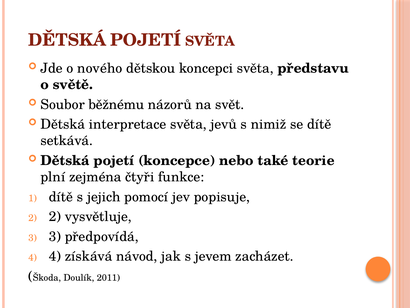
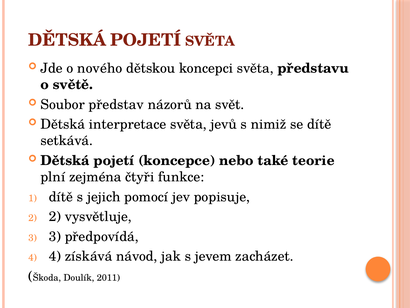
běžnému: běžnému -> představ (116, 104)
